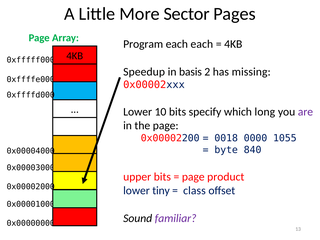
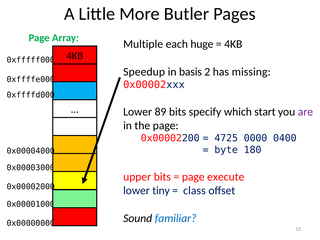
Sector: Sector -> Butler (187, 14)
Program: Program -> Multiple (143, 44)
each each: each -> huge (202, 44)
10: 10 -> 89 (160, 112)
long: long -> start (265, 112)
0018: 0018 -> 4725 (226, 138)
1055: 1055 -> 0400 (285, 138)
840: 840 -> 180 (253, 150)
product: product -> execute (226, 177)
familiar colour: purple -> blue (176, 218)
